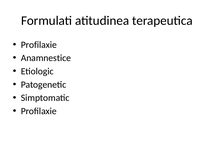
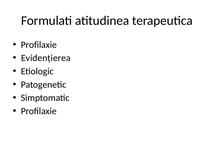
Anamnestice: Anamnestice -> Evidențierea (46, 58)
